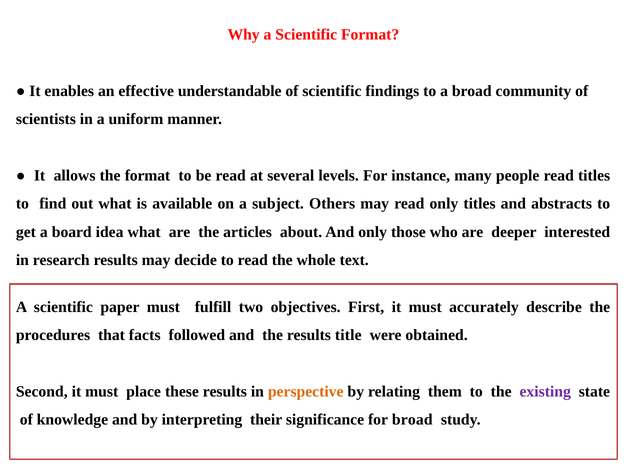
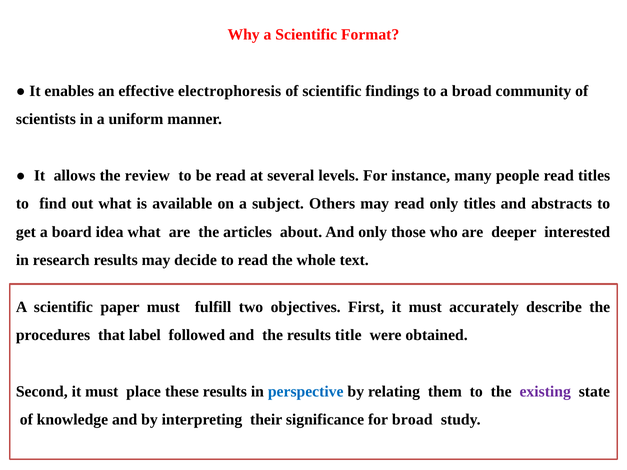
understandable: understandable -> electrophoresis (230, 91)
the format: format -> review (147, 176)
facts: facts -> label (145, 335)
perspective colour: orange -> blue (306, 392)
